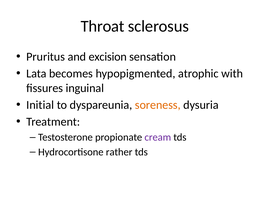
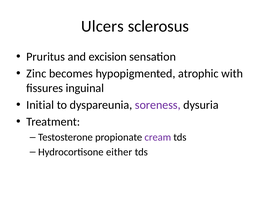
Throat: Throat -> Ulcers (102, 26)
Lata: Lata -> Zinc (36, 73)
soreness colour: orange -> purple (158, 105)
rather: rather -> either (119, 152)
